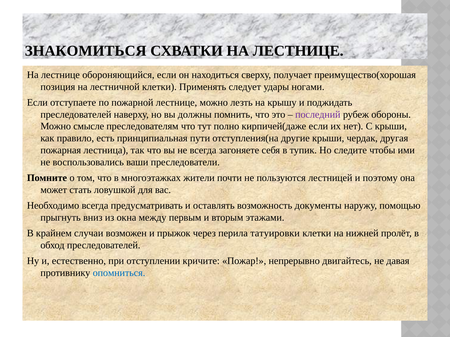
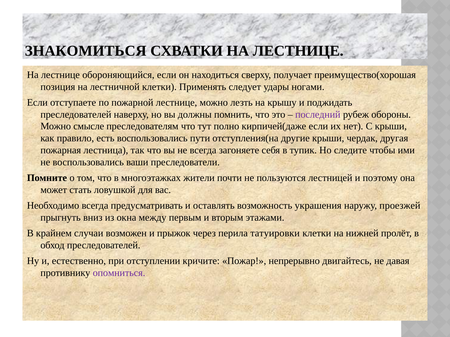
есть принципиальная: принципиальная -> воспользовались (152, 139)
документы: документы -> украшения (318, 206)
помощью: помощью -> проезжей (400, 206)
опомниться colour: blue -> purple (119, 273)
